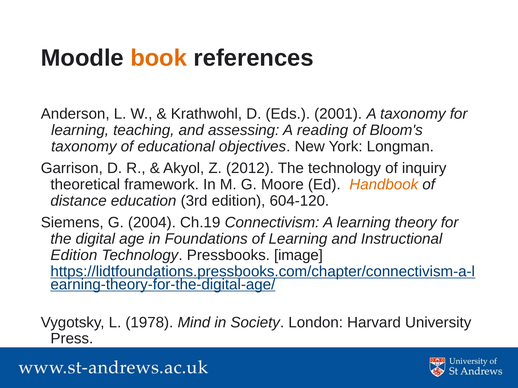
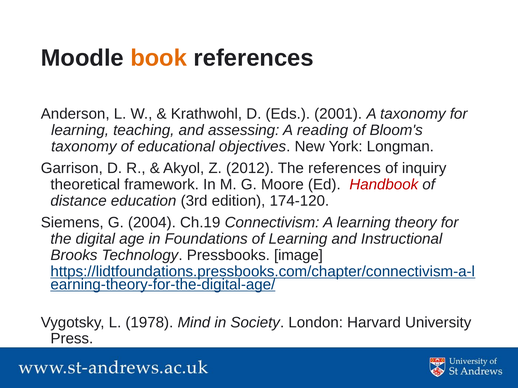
The technology: technology -> references (344, 168)
Handbook colour: orange -> red (384, 185)
604-120: 604-120 -> 174-120 (299, 201)
Edition: Edition -> Brooks (74, 255)
